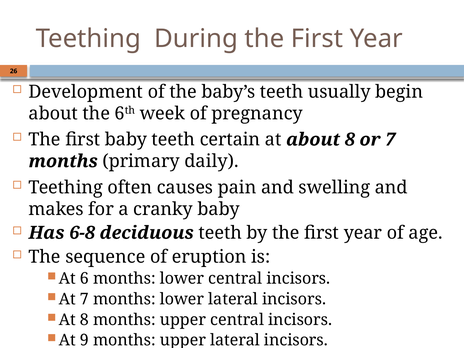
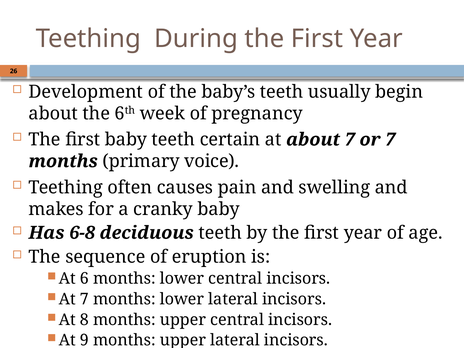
about 8: 8 -> 7 (350, 140)
daily: daily -> voice (212, 161)
